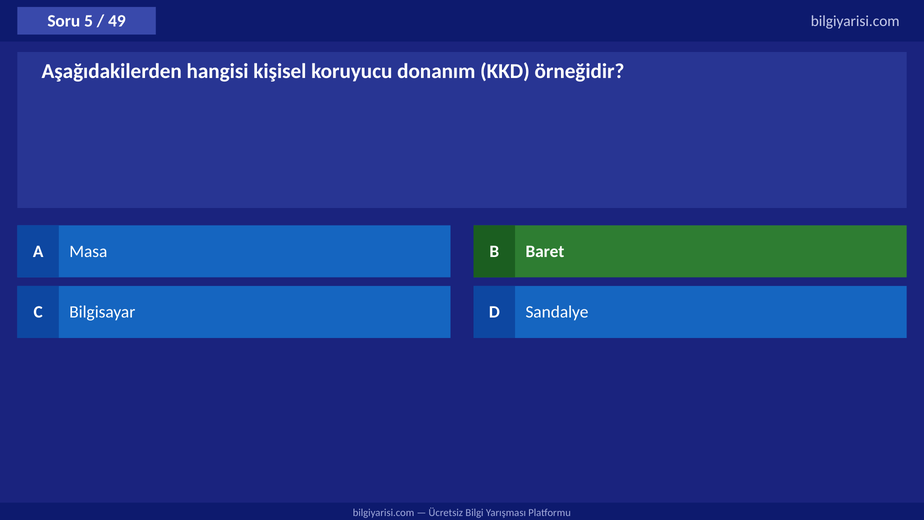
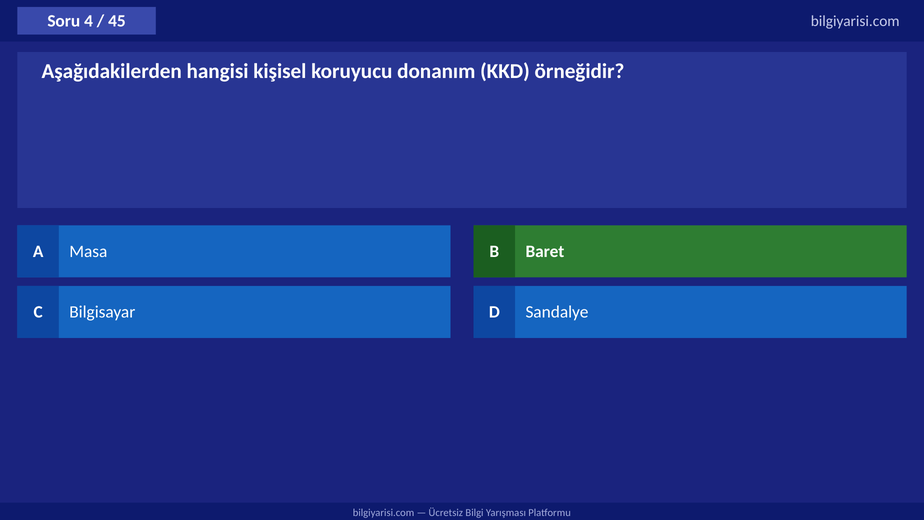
5: 5 -> 4 (89, 21)
49: 49 -> 45 (117, 21)
